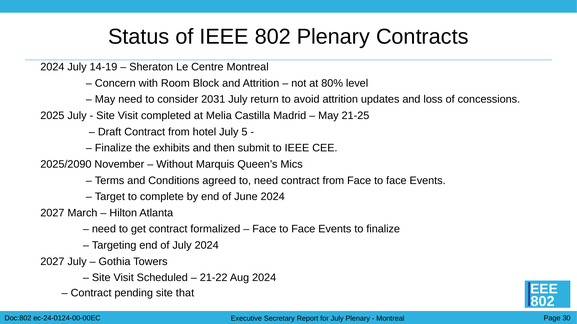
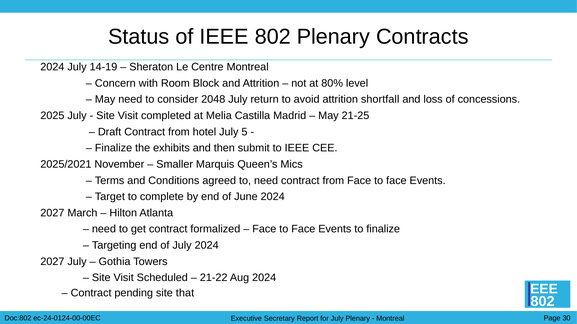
2031: 2031 -> 2048 (213, 100)
updates: updates -> shortfall (380, 100)
2025/2090: 2025/2090 -> 2025/2021 (66, 165)
Without: Without -> Smaller (175, 165)
